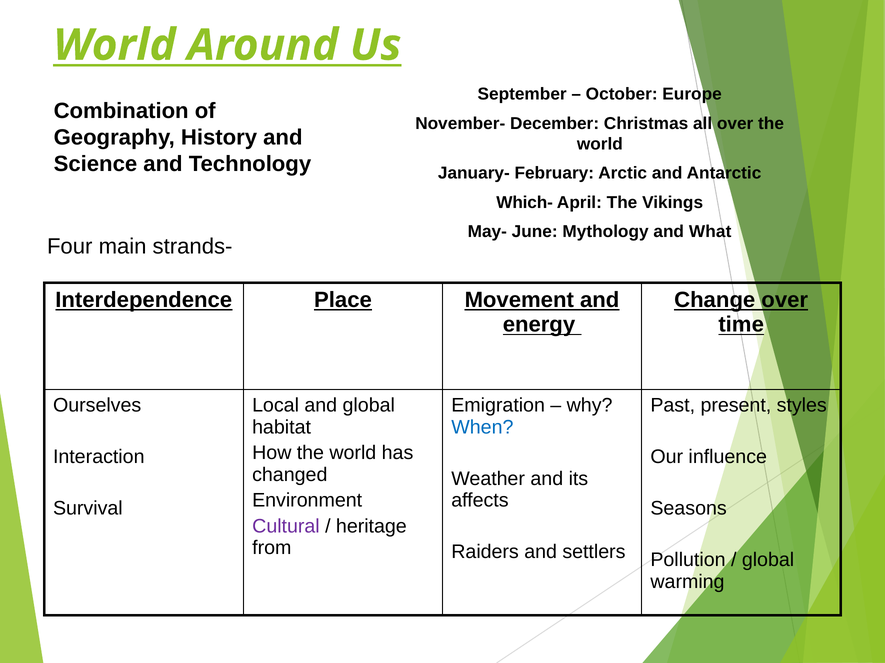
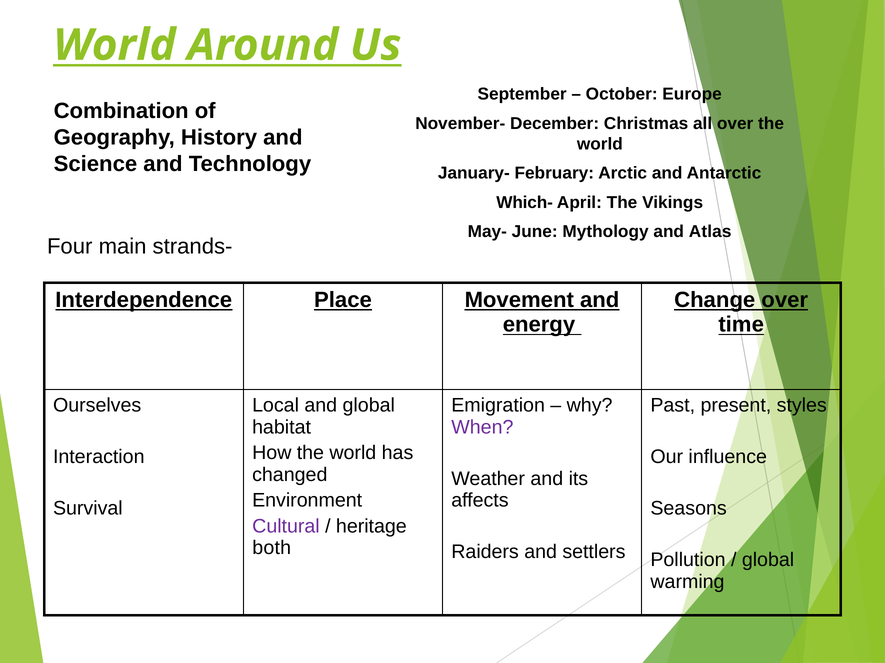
What: What -> Atlas (710, 232)
When colour: blue -> purple (482, 428)
from: from -> both (272, 549)
